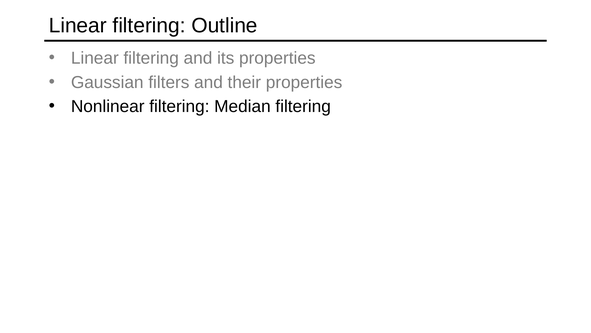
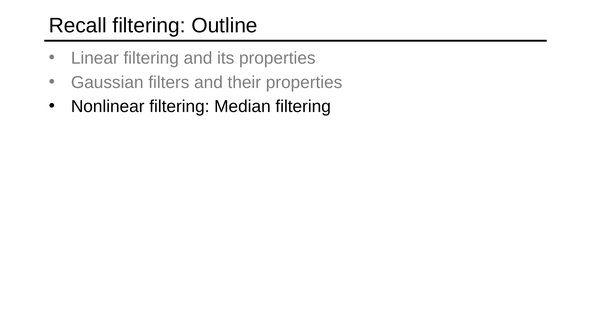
Linear: Linear -> Recall (78, 25)
